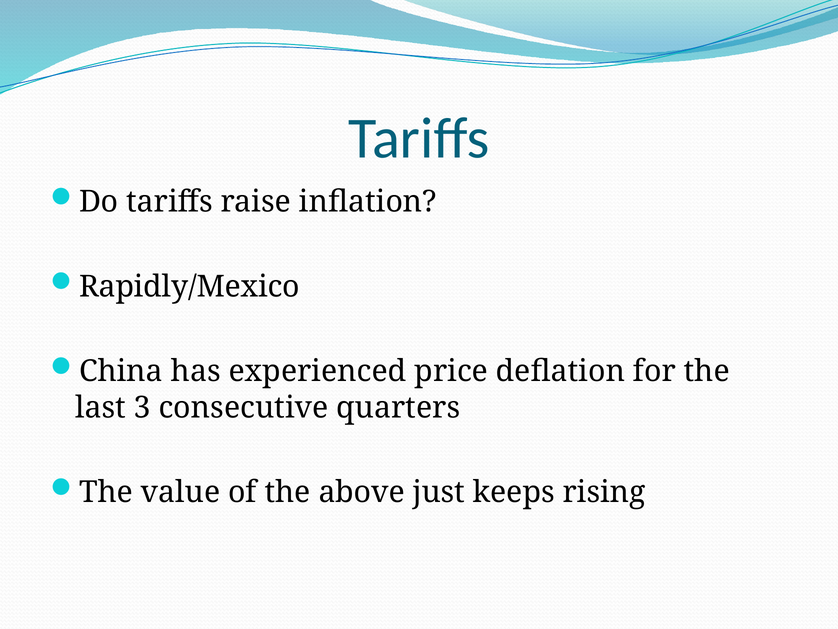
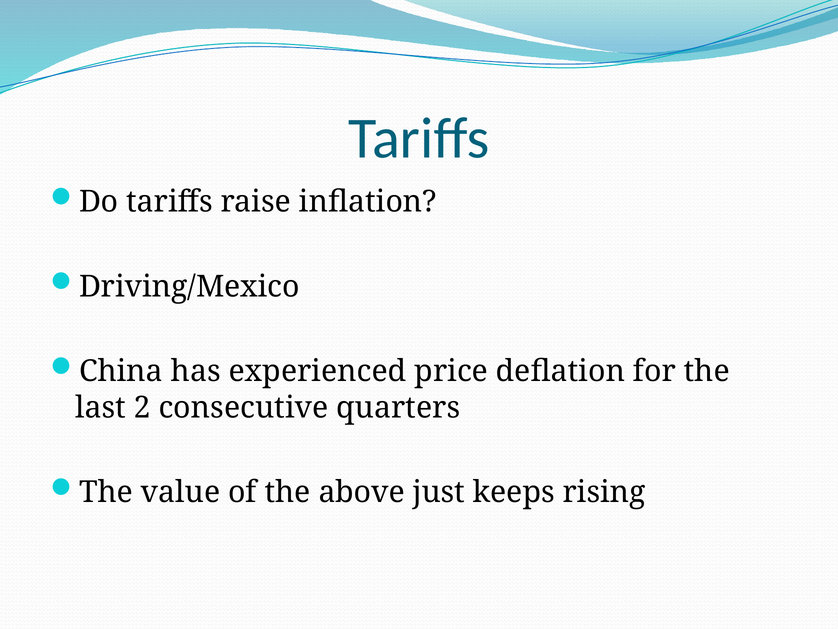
Rapidly/Mexico: Rapidly/Mexico -> Driving/Mexico (189, 286)
3: 3 -> 2 (142, 407)
